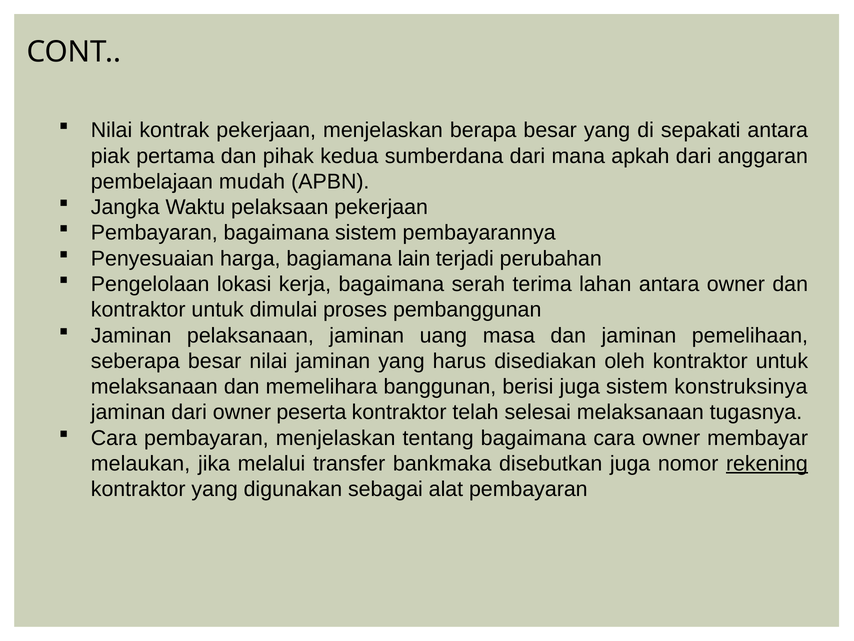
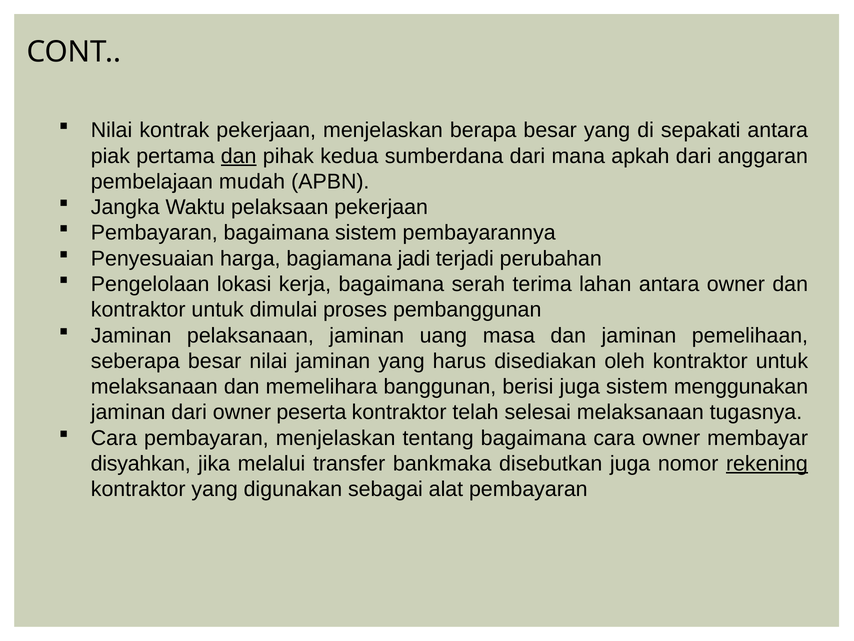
dan underline: none -> present (239, 156)
lain: lain -> jadi (414, 258)
konstruksinya: konstruksinya -> menggunakan (741, 386)
melaukan: melaukan -> disyahkan (141, 463)
